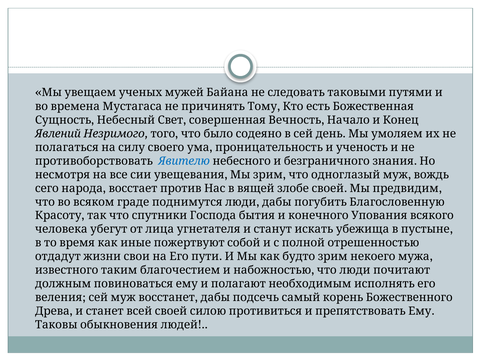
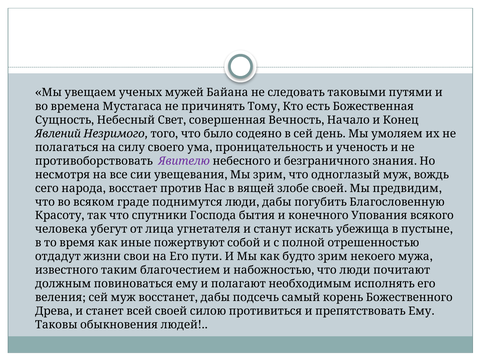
Явителю colour: blue -> purple (184, 161)
